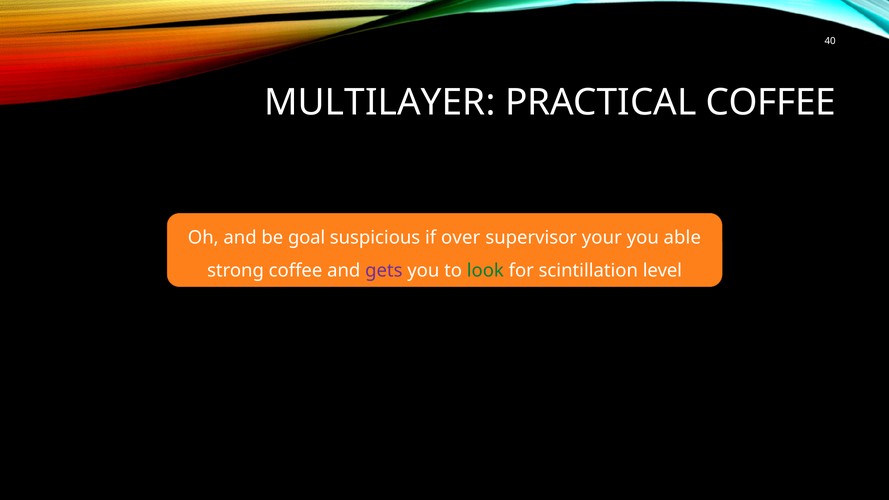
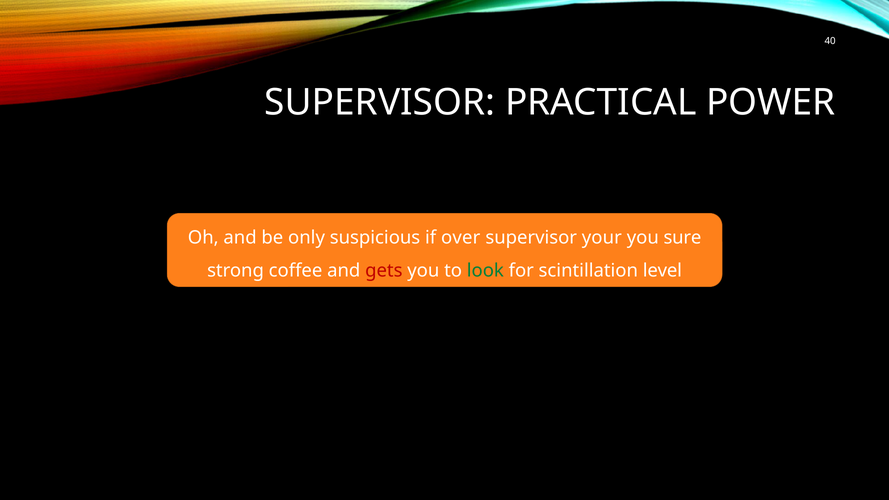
MULTILAYER: MULTILAYER -> SUPERVISOR (380, 103)
PRACTICAL COFFEE: COFFEE -> POWER (771, 103)
goal: goal -> only (307, 238)
able: able -> sure (682, 238)
gets colour: purple -> red (384, 271)
